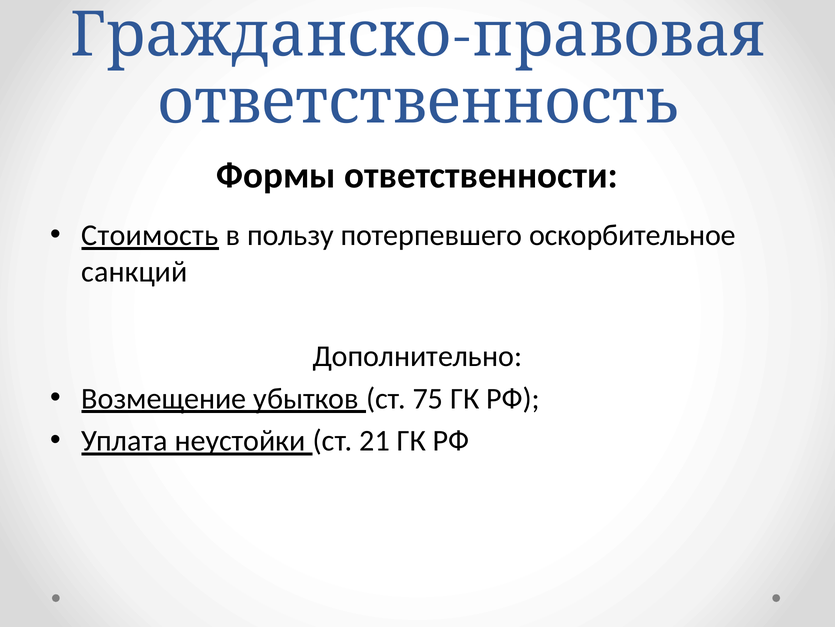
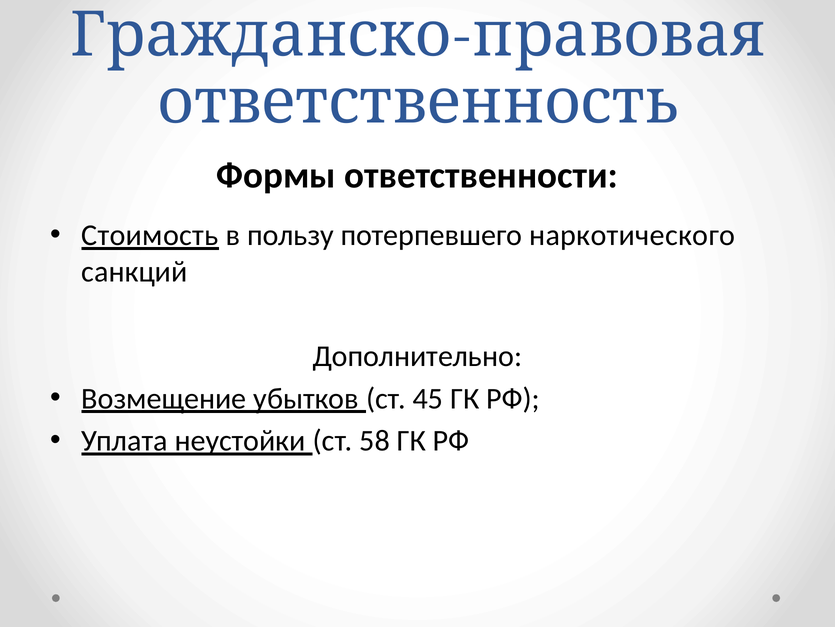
оскорбительное: оскорбительное -> наркотического (632, 235)
75: 75 -> 45 (428, 398)
21: 21 -> 58 (375, 440)
